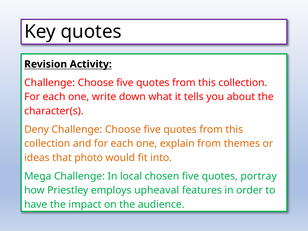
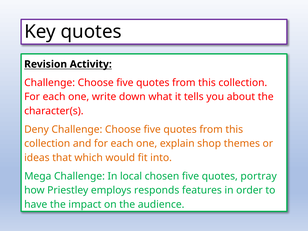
explain from: from -> shop (209, 144)
photo: photo -> which (89, 158)
upheaval: upheaval -> responds (157, 190)
